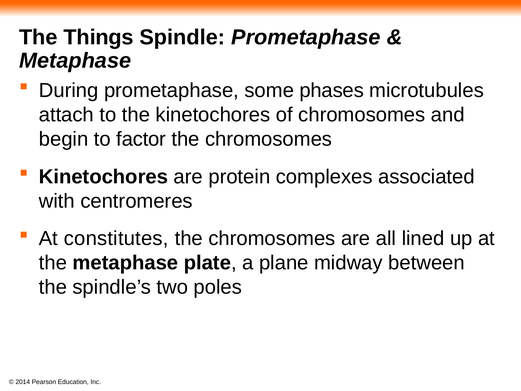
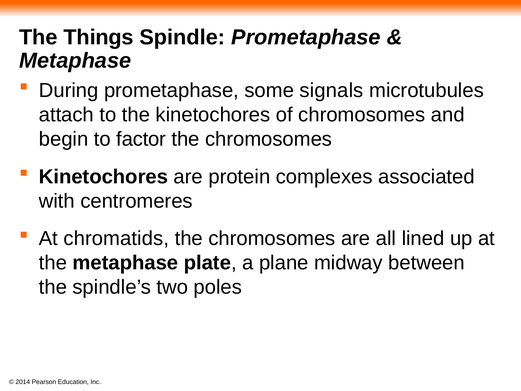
phases: phases -> signals (331, 90)
constitutes: constitutes -> chromatids (116, 238)
